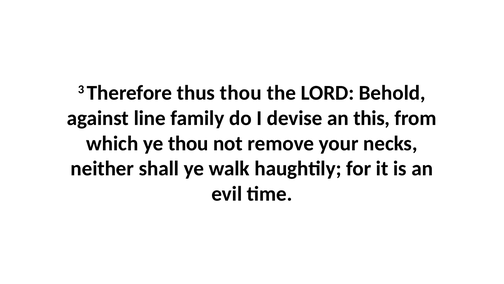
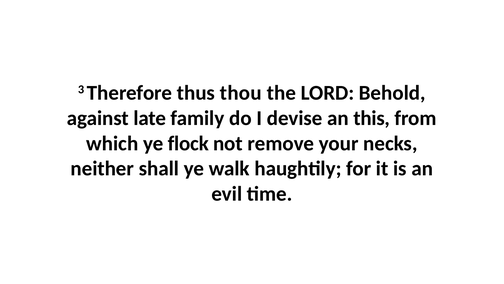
line: line -> late (150, 118)
ye thou: thou -> flock (188, 143)
